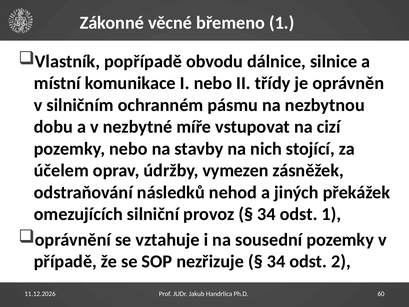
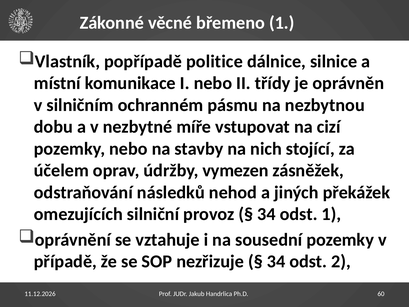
obvodu: obvodu -> politice (214, 61)
